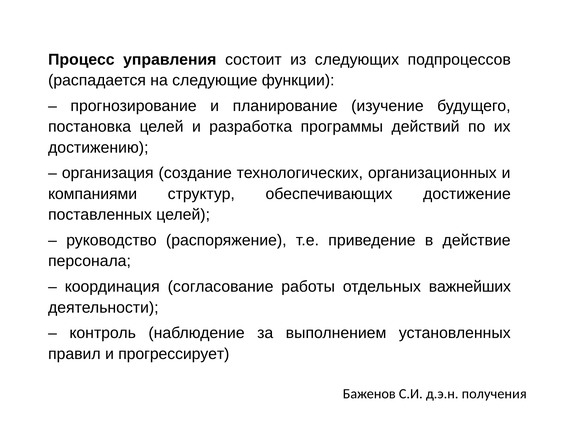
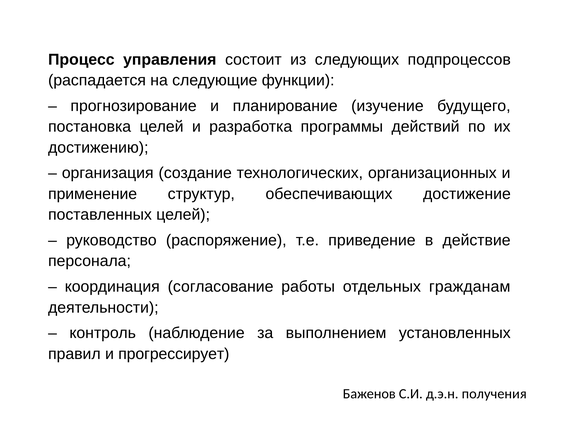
компаниями: компаниями -> применение (93, 194)
важнейших: важнейших -> гражданам (470, 287)
